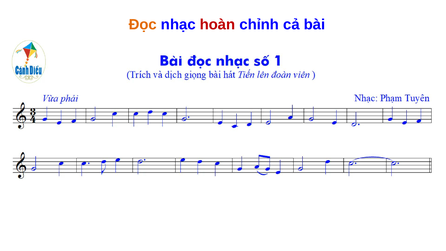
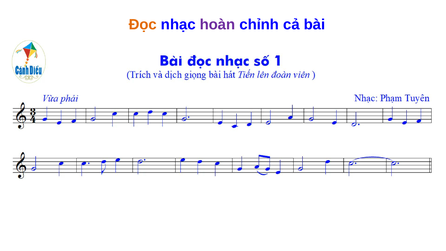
hoàn colour: red -> purple (218, 25)
